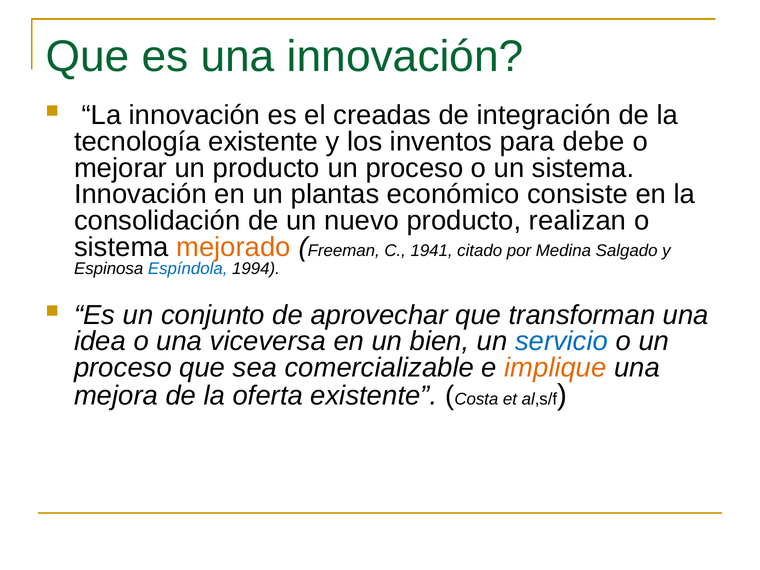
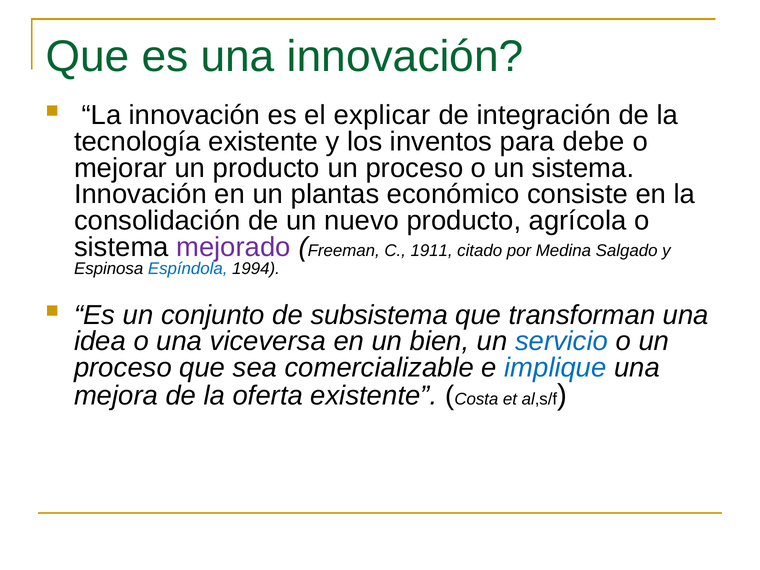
creadas: creadas -> explicar (382, 115)
realizan: realizan -> agrícola (578, 221)
mejorado colour: orange -> purple (233, 247)
1941: 1941 -> 1911 (432, 250)
aprovechar: aprovechar -> subsistema (379, 315)
implique colour: orange -> blue (555, 368)
